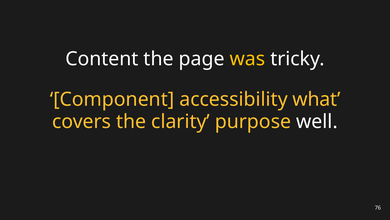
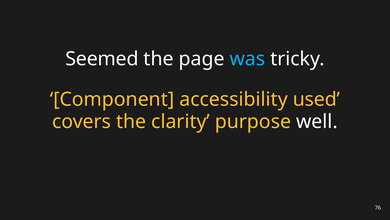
Content: Content -> Seemed (102, 59)
was colour: yellow -> light blue (247, 59)
what: what -> used (316, 99)
